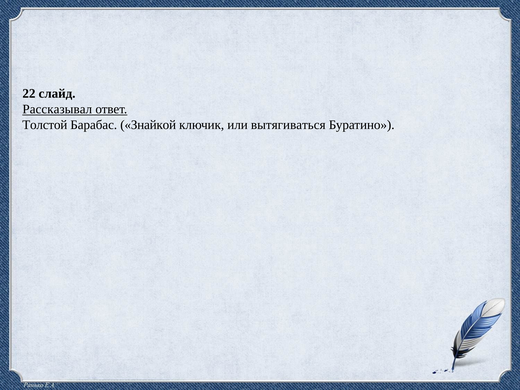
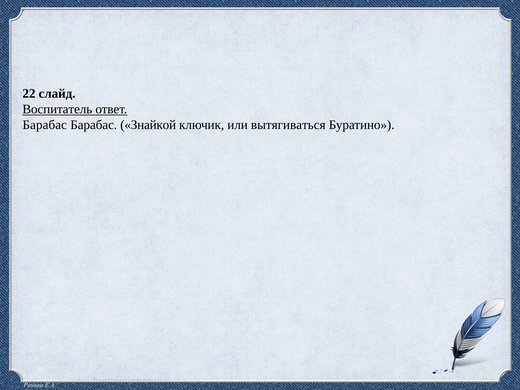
Рассказывал: Рассказывал -> Воспитатель (57, 109)
Толстой: Толстой -> Барабас (45, 125)
